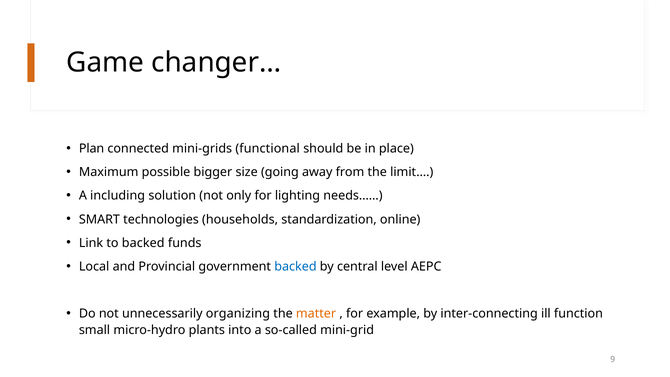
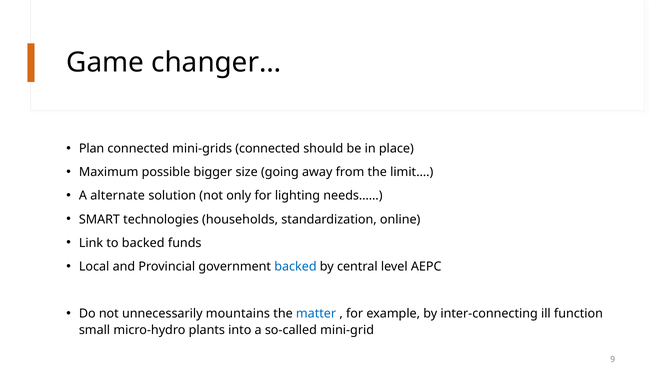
mini-grids functional: functional -> connected (268, 149)
including: including -> alternate (118, 196)
organizing: organizing -> mountains (238, 314)
matter colour: orange -> blue (316, 314)
